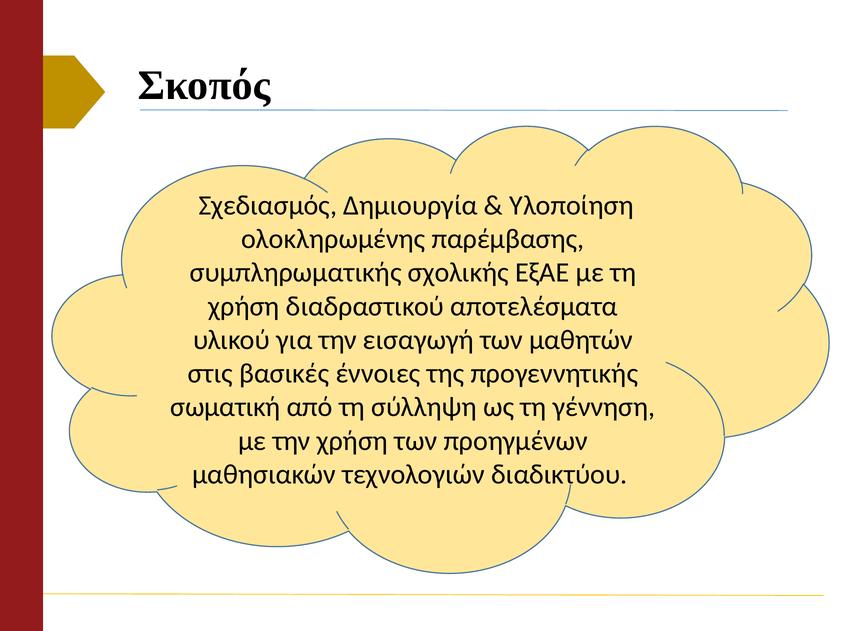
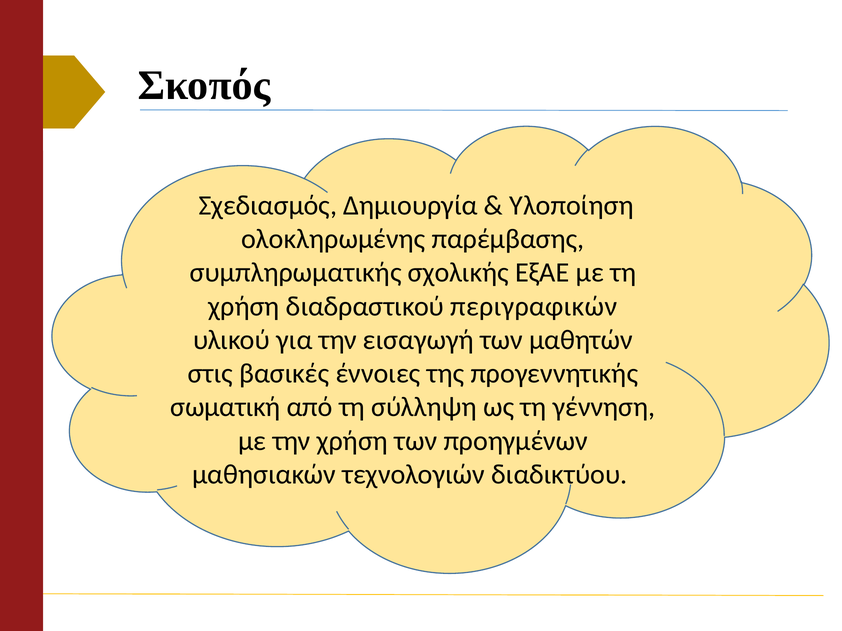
αποτελέσματα: αποτελέσματα -> περιγραφικών (534, 306)
